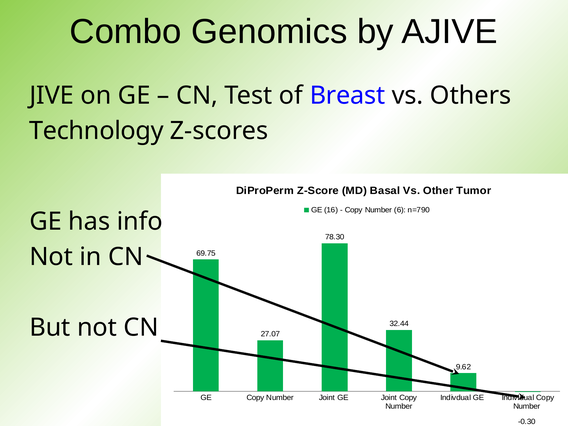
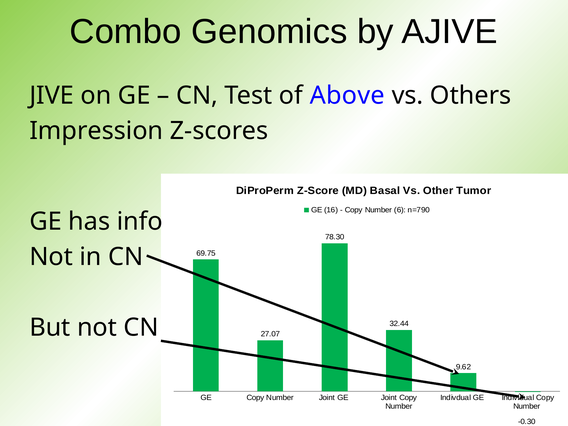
Breast: Breast -> Above (347, 95)
Technology: Technology -> Impression (96, 131)
